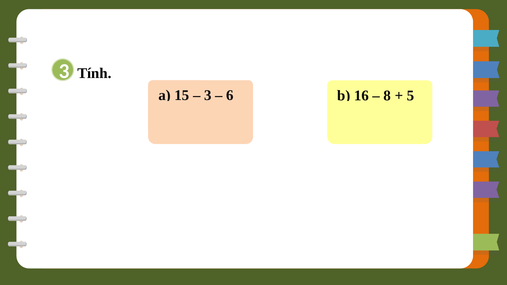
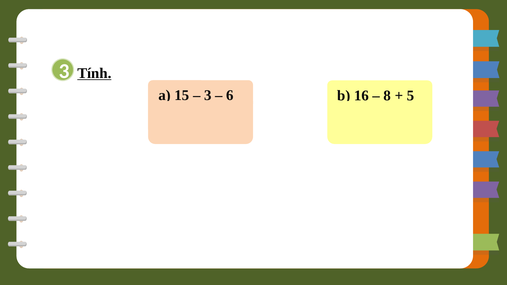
Tính underline: none -> present (94, 73)
